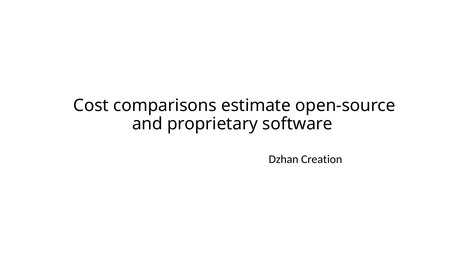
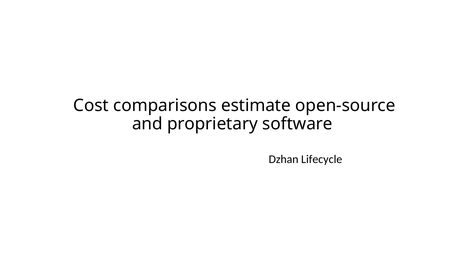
Creation: Creation -> Lifecycle (322, 159)
